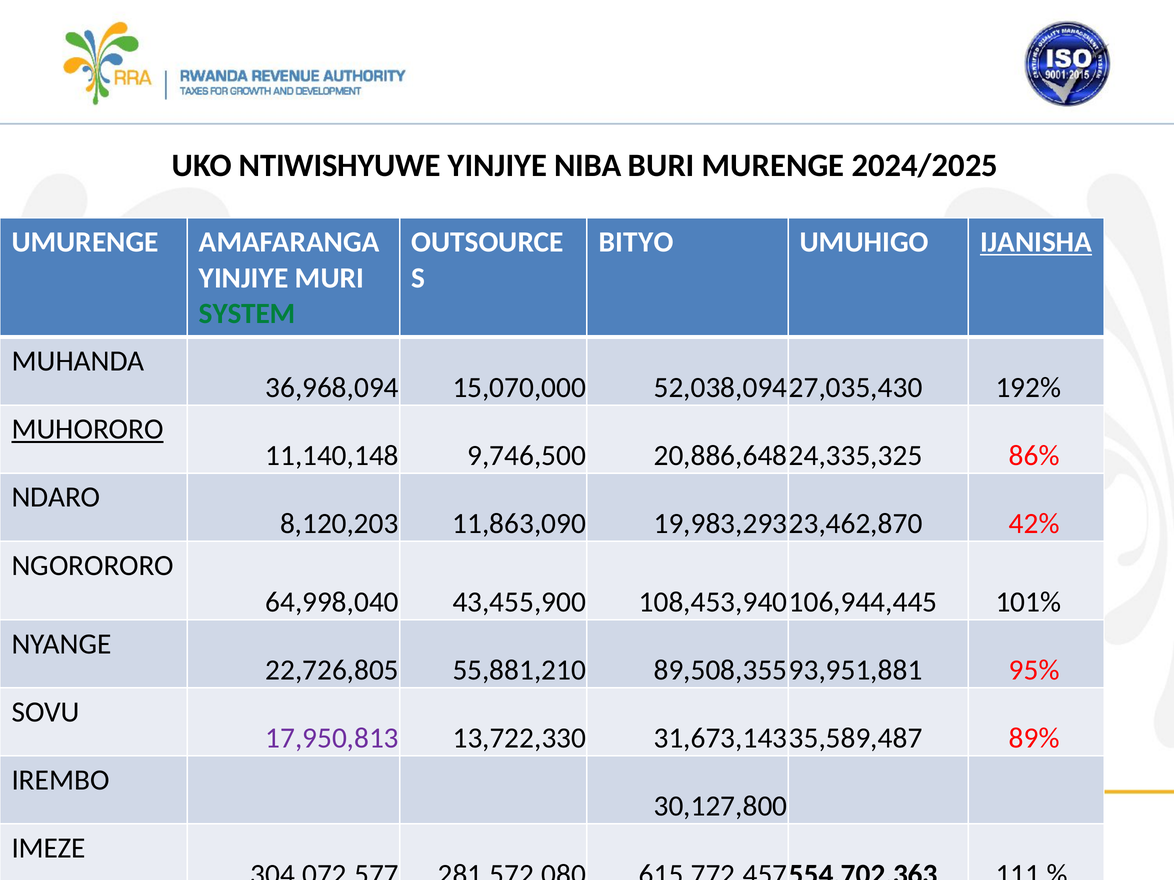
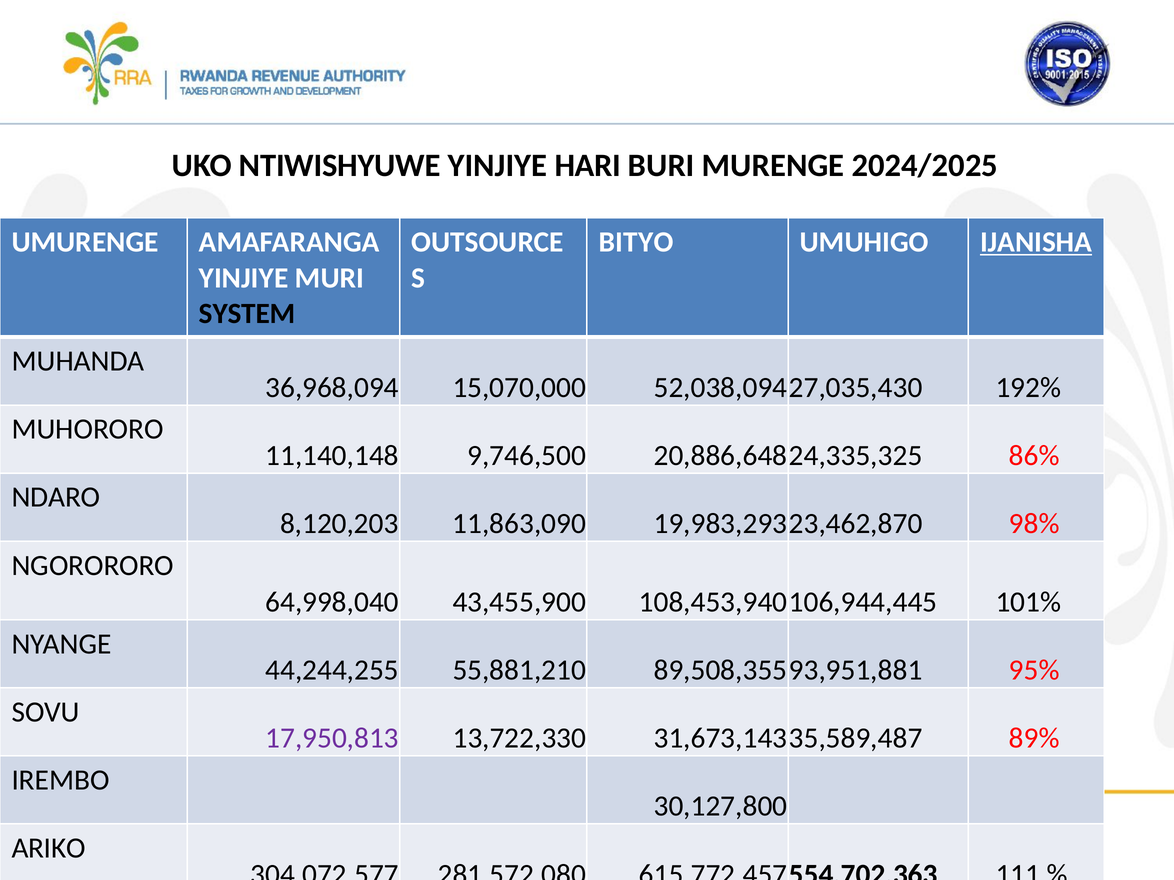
NIBA: NIBA -> HARI (588, 166)
SYSTEM colour: green -> black (247, 314)
MUHORORO underline: present -> none (88, 430)
42%: 42% -> 98% (1034, 524)
22,726,805: 22,726,805 -> 44,244,255 (332, 671)
IMEZE: IMEZE -> ARIKO (49, 848)
